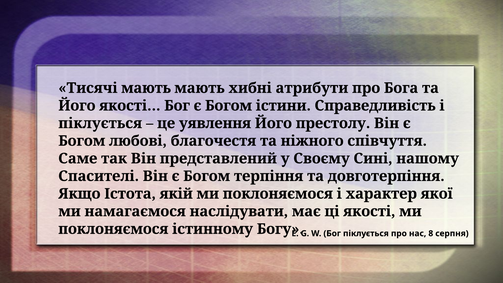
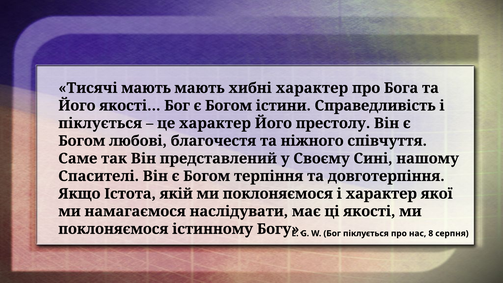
хибні атрибути: атрибути -> характер (312, 88)
це уявлення: уявлення -> характер (215, 123)
